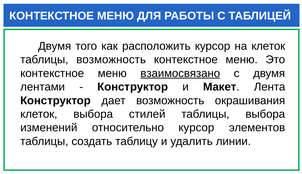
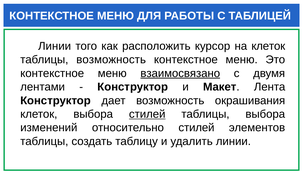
Двумя: Двумя -> Линии (55, 46)
стилей underline: none -> present (147, 114)
относительно курсор: курсор -> стилей (196, 128)
